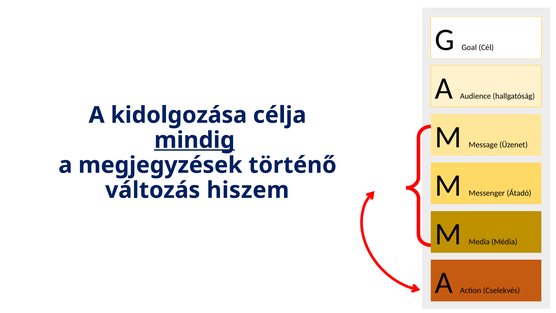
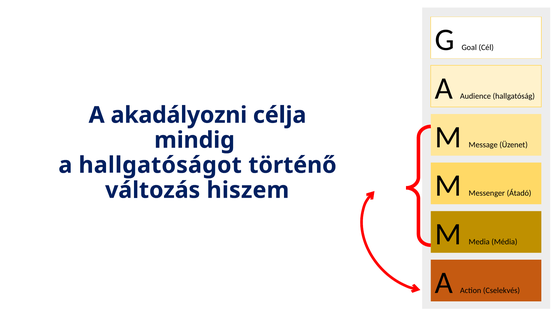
kidolgozása: kidolgozása -> akadályozni (179, 115)
mindig underline: present -> none (194, 140)
megjegyzések: megjegyzések -> hallgatóságot (160, 165)
